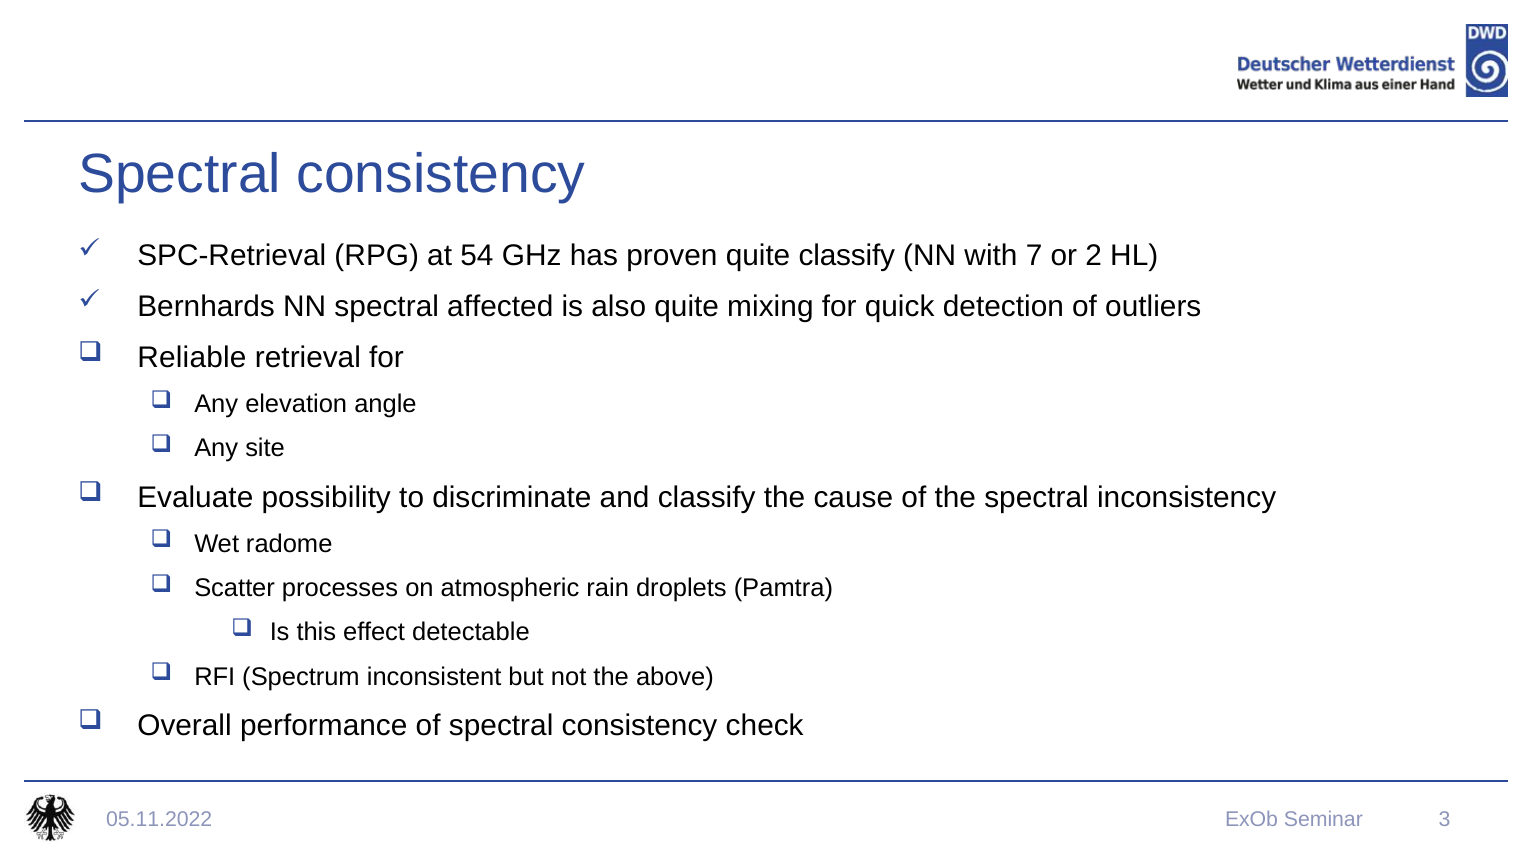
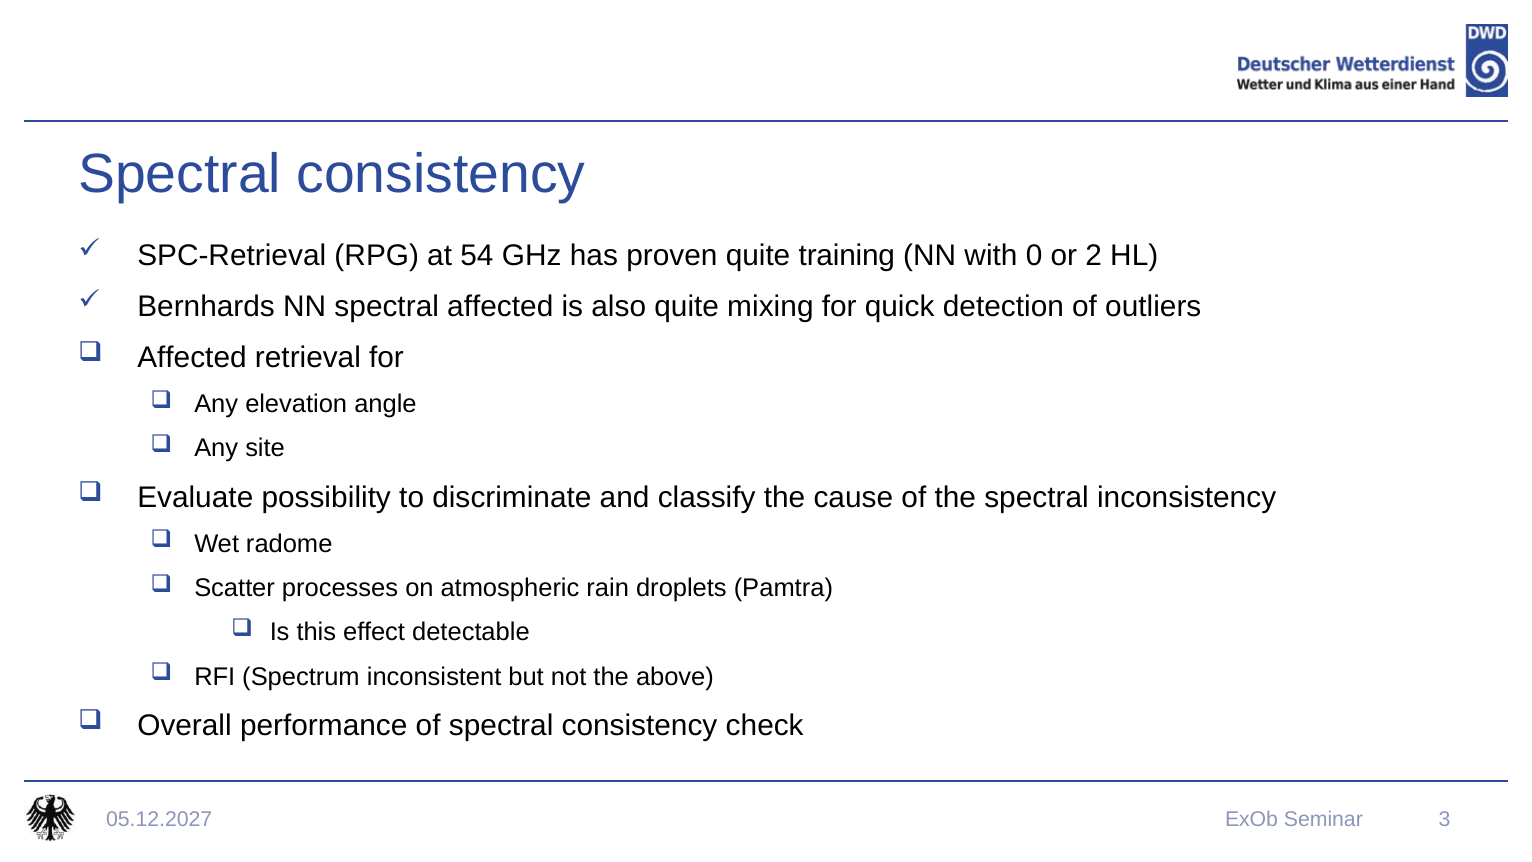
quite classify: classify -> training (847, 255)
7: 7 -> 0 (1034, 255)
Reliable: Reliable -> Affected (192, 358)
05.11.2022: 05.11.2022 -> 05.12.2027 (159, 820)
